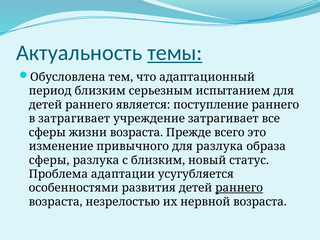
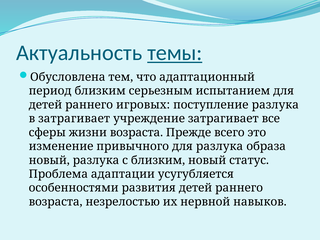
является: является -> игровых (143, 105)
поступление раннего: раннего -> разлука (275, 105)
сферы: сферы -> новый (49, 160)
раннего underline: present -> none (239, 188)
нервной возраста: возраста -> навыков (260, 202)
